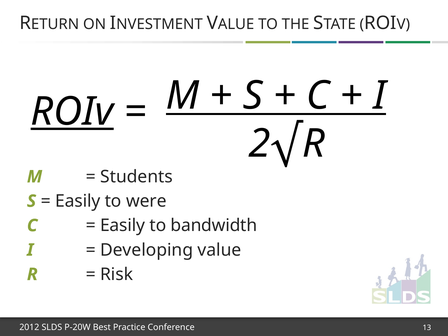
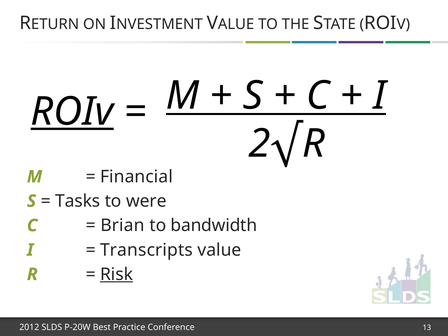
Students: Students -> Financial (136, 177)
Easily: Easily -> Tasks (78, 201)
Easily: Easily -> Brian (122, 226)
Developing: Developing -> Transcripts (147, 250)
Risk underline: none -> present (117, 274)
